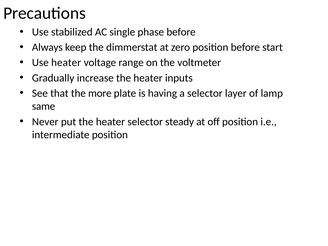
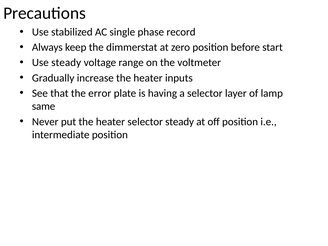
phase before: before -> record (181, 32)
Use heater: heater -> steady (66, 63)
more: more -> error (100, 93)
